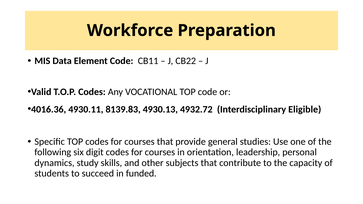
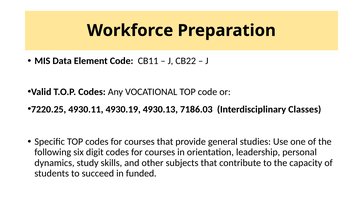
4016.36: 4016.36 -> 7220.25 (49, 109)
8139.83: 8139.83 -> 4930.19 (123, 109)
4932.72: 4932.72 -> 7186.03 (196, 109)
Eligible: Eligible -> Classes (305, 109)
